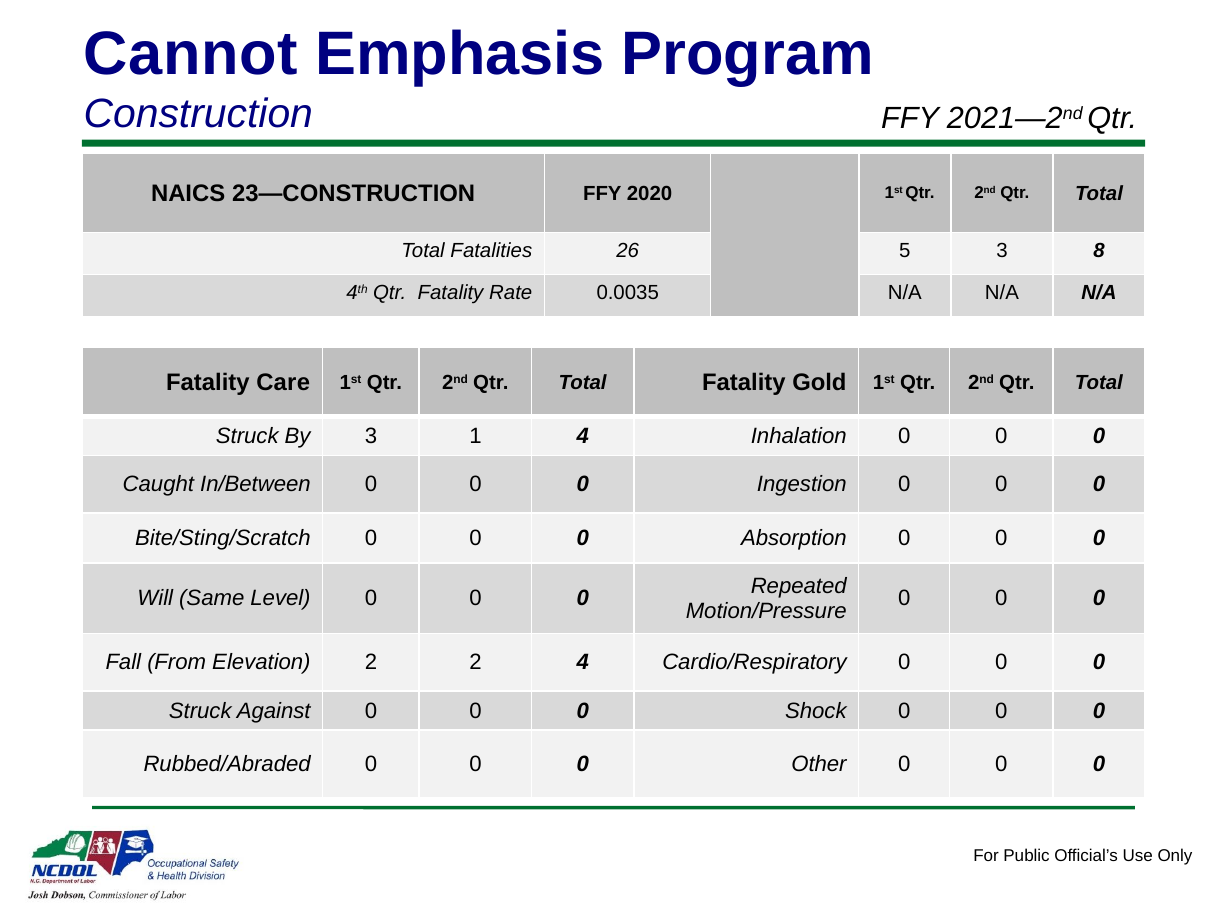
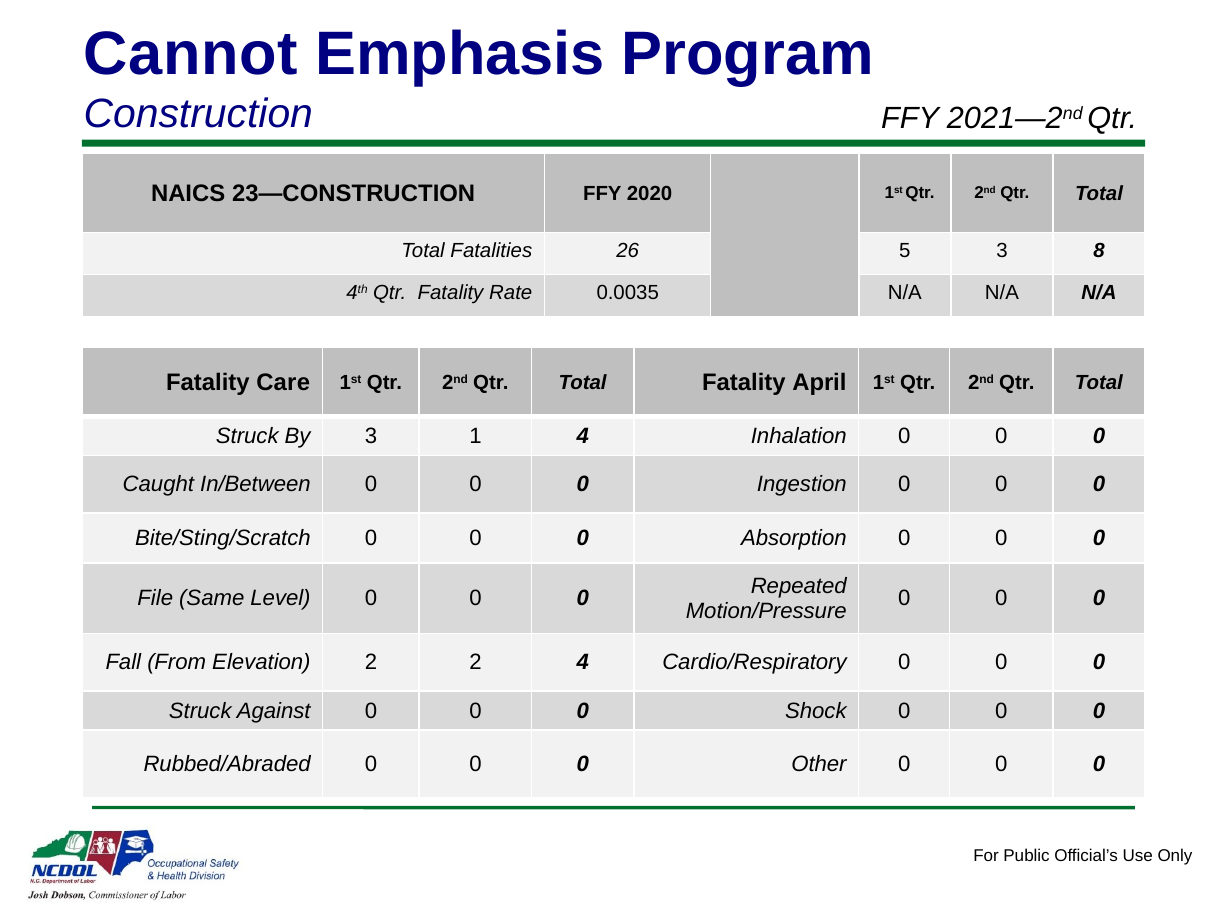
Gold: Gold -> April (819, 382)
Will: Will -> File (155, 599)
